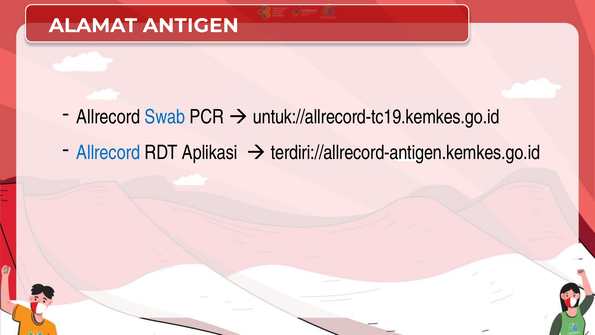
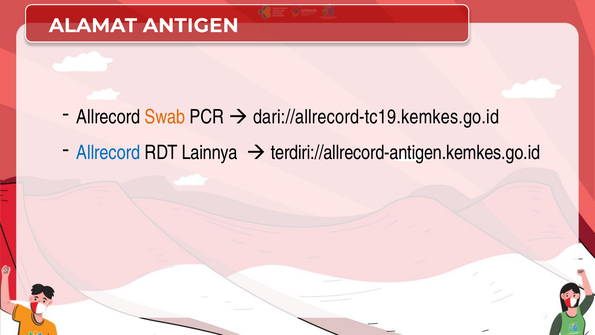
Swab colour: blue -> orange (165, 117)
untuk://allrecord-tc19.kemkes.go.id: untuk://allrecord-tc19.kemkes.go.id -> dari://allrecord-tc19.kemkes.go.id (376, 117)
Aplikasi: Aplikasi -> Lainnya (210, 153)
